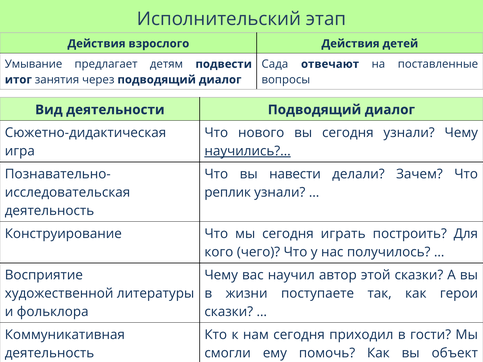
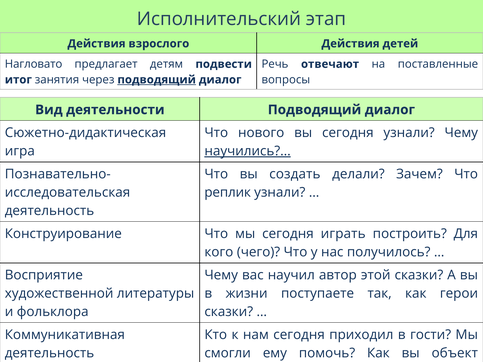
Умывание: Умывание -> Нагловато (34, 64)
Сада: Сада -> Речь (275, 64)
подводящий underline: none -> present (157, 80)
навести: навести -> создать (295, 174)
